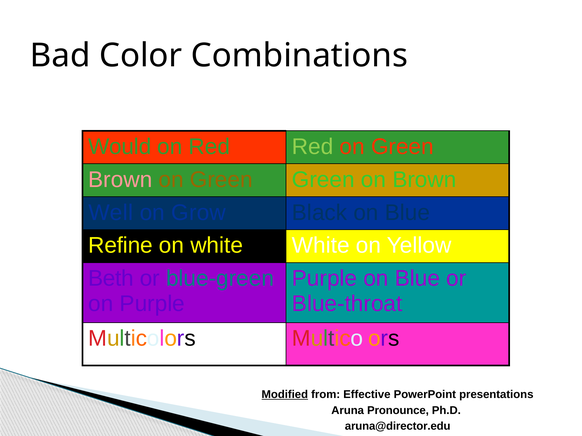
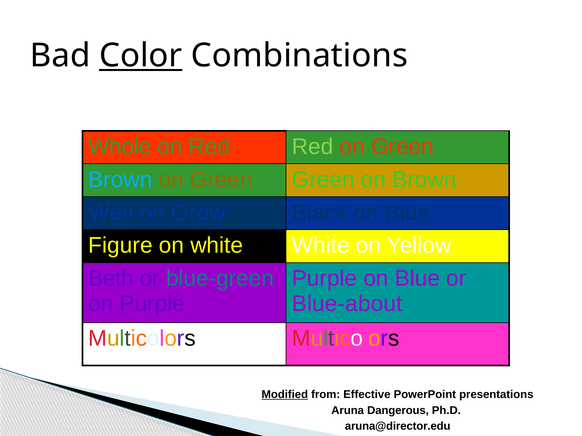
Color underline: none -> present (141, 56)
Would: Would -> Whole (120, 147)
Brown colour: pink -> light blue (120, 180)
Refine: Refine -> Figure (120, 246)
Blue-throat: Blue-throat -> Blue-about (347, 304)
Pronounce: Pronounce -> Dangerous (398, 411)
